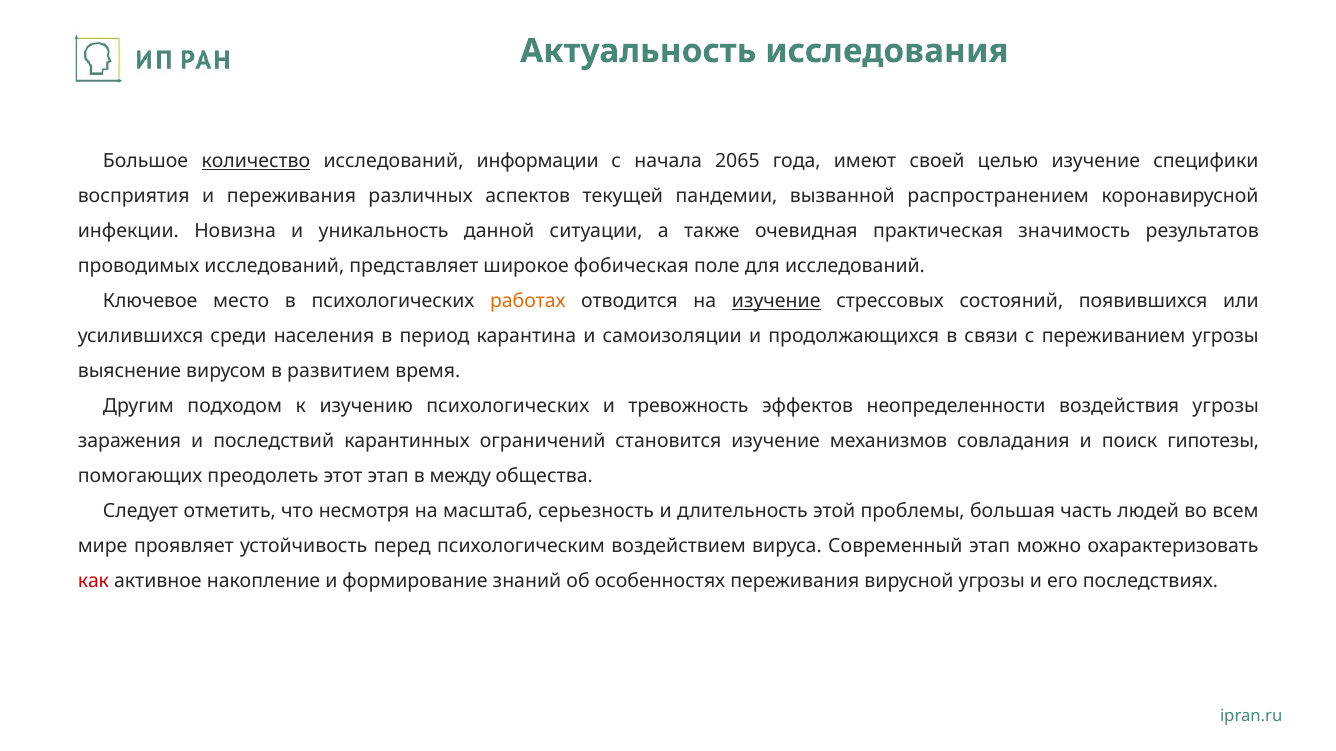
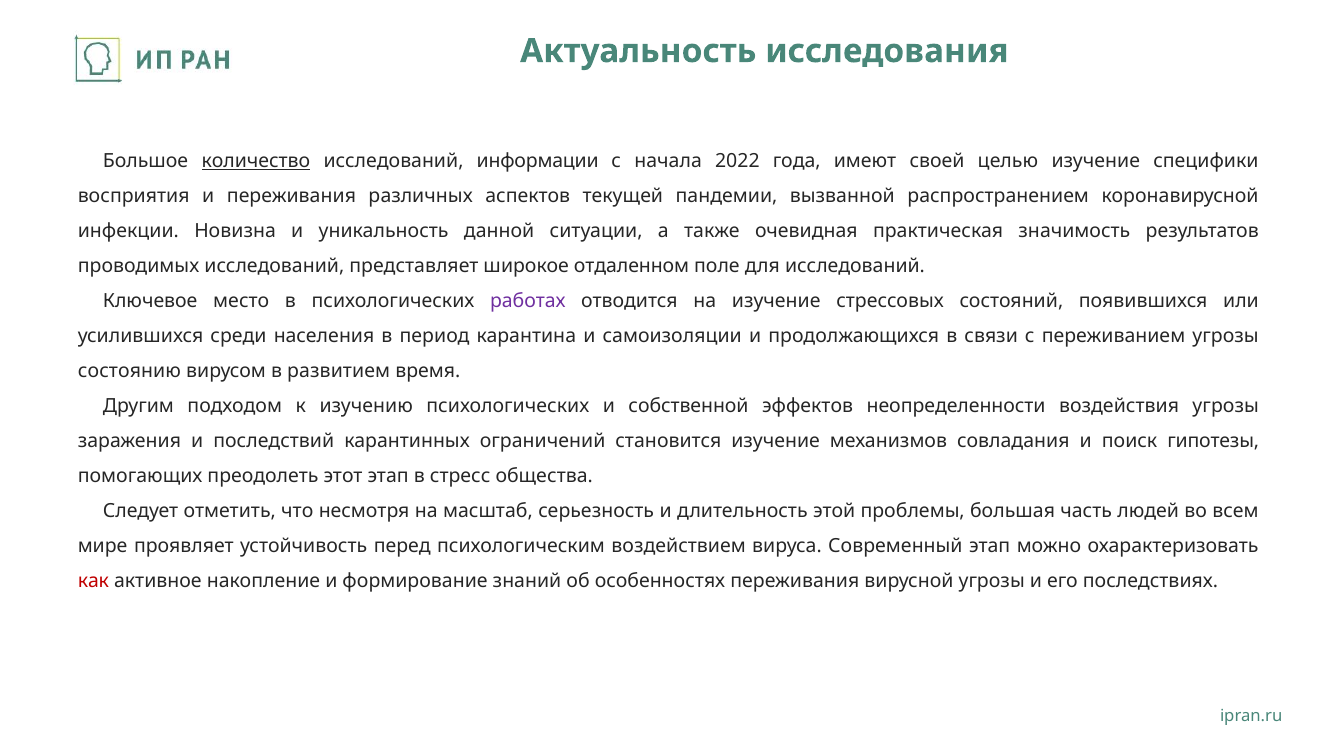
2065: 2065 -> 2022 (737, 161)
фобическая: фобическая -> отдаленном (632, 266)
работах colour: orange -> purple (528, 301)
изучение underline: present -> none (776, 301)
выяснение: выяснение -> состоянию (129, 371)
тревожность: тревожность -> собственной (688, 407)
между: между -> стресс (460, 477)
